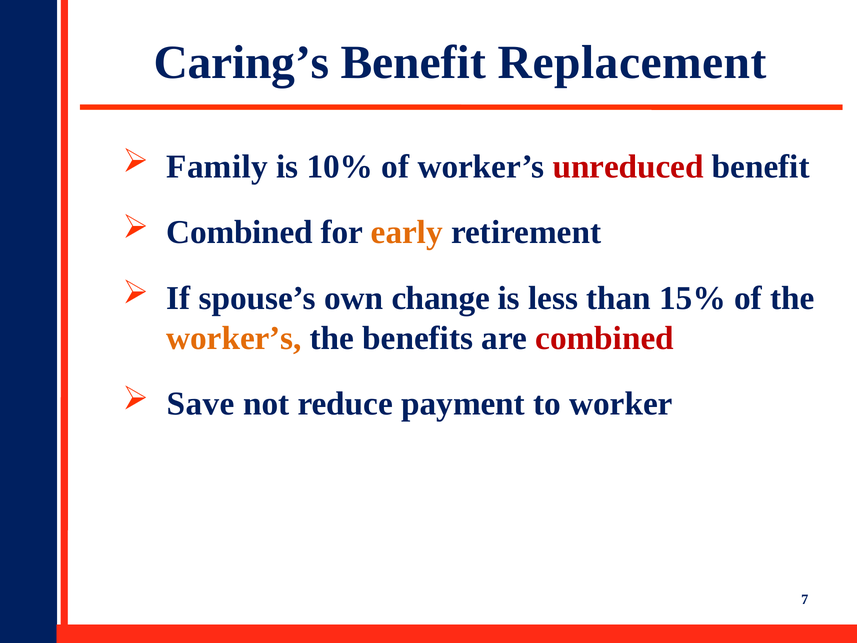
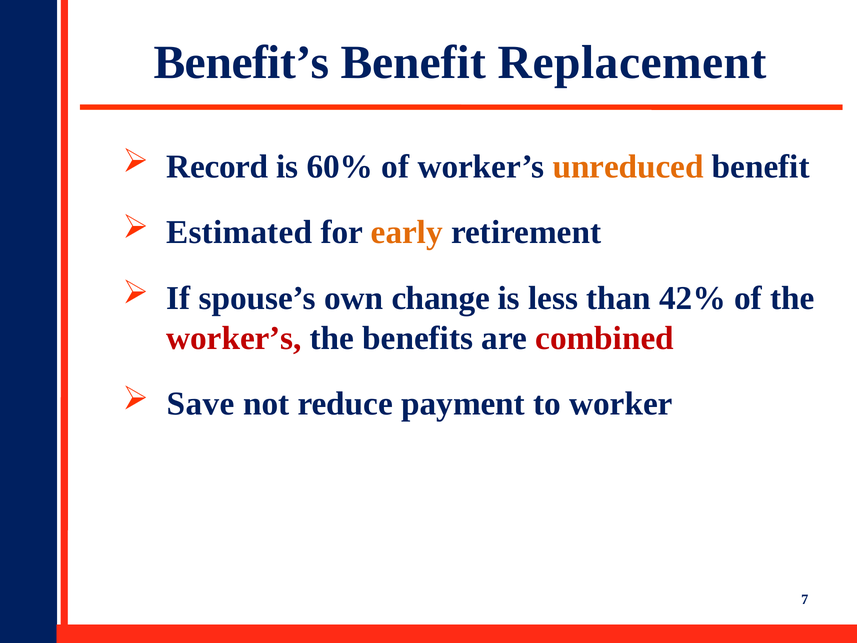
Caring’s: Caring’s -> Benefit’s (242, 63)
Family: Family -> Record (217, 167)
10%: 10% -> 60% (340, 167)
unreduced colour: red -> orange (628, 167)
Combined: Combined -> Estimated (239, 232)
15%: 15% -> 42% (693, 298)
worker’s colour: orange -> red (234, 338)
